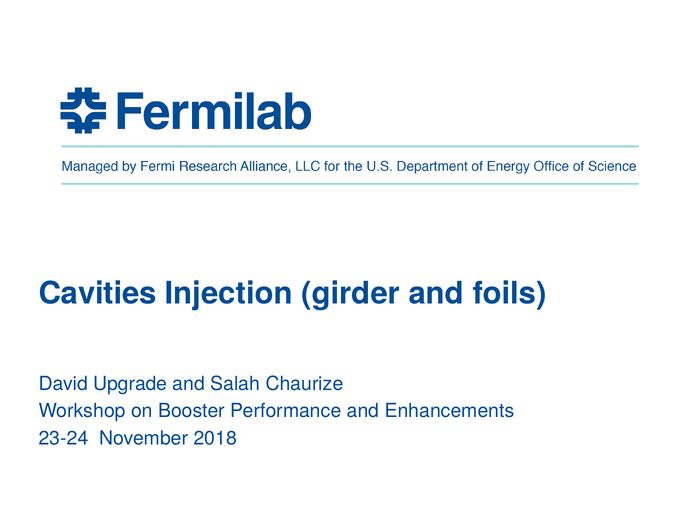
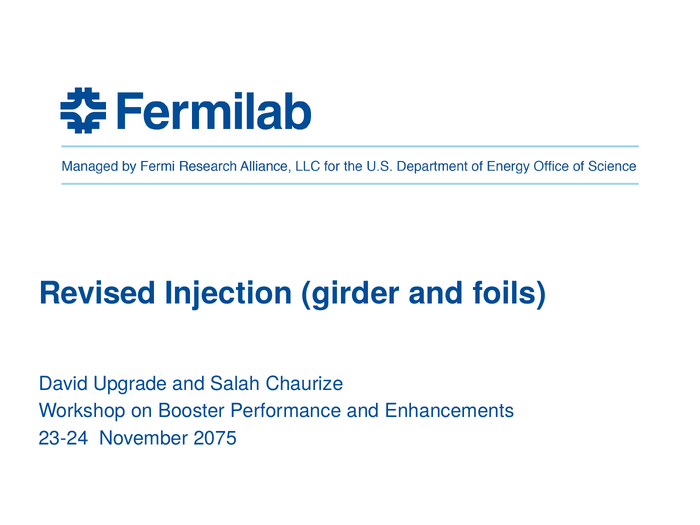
Cavities: Cavities -> Revised (98, 293)
2018: 2018 -> 2075 (215, 438)
